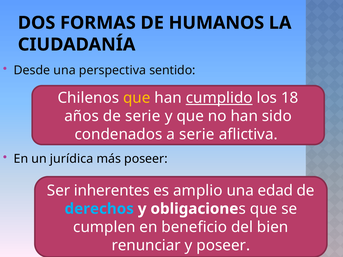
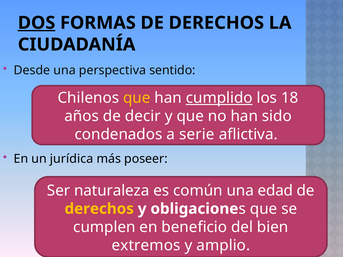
DOS underline: none -> present (37, 23)
FORMAS DE HUMANOS: HUMANOS -> DERECHOS (216, 23)
de serie: serie -> decir (143, 116)
inherentes: inherentes -> naturaleza (112, 191)
amplio: amplio -> común (198, 191)
derechos colour: light blue -> yellow (99, 209)
renunciar: renunciar -> extremos (146, 246)
y poseer: poseer -> amplio (223, 246)
